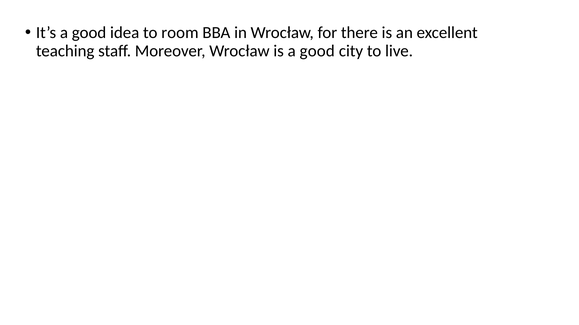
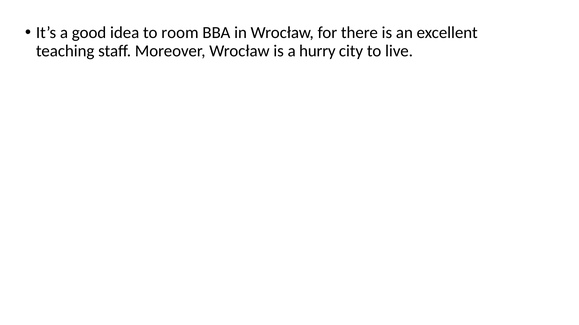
is a good: good -> hurry (317, 51)
